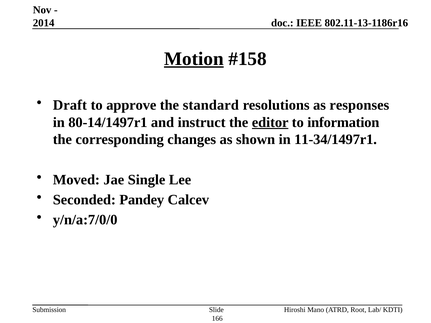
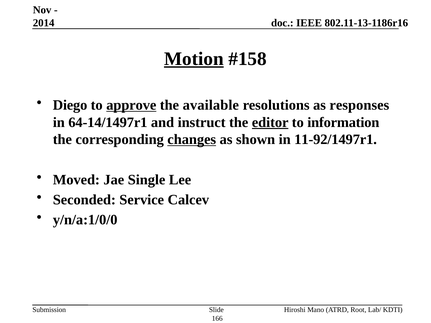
Draft: Draft -> Diego (70, 105)
approve underline: none -> present (131, 105)
standard: standard -> available (211, 105)
80-14/1497r1: 80-14/1497r1 -> 64-14/1497r1 (108, 122)
changes underline: none -> present (192, 140)
11-34/1497r1: 11-34/1497r1 -> 11-92/1497r1 (336, 140)
Pandey: Pandey -> Service (142, 200)
y/n/a:7/0/0: y/n/a:7/0/0 -> y/n/a:1/0/0 (85, 220)
